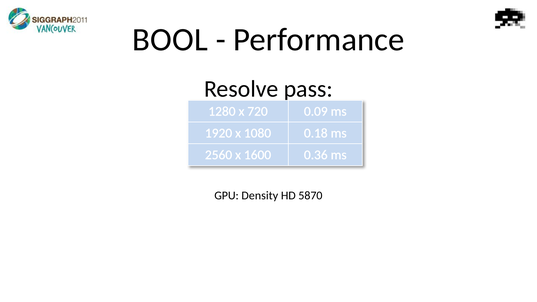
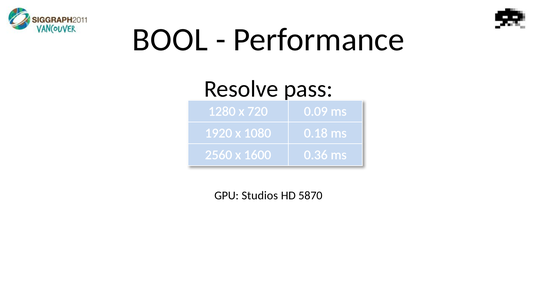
Density: Density -> Studios (260, 196)
